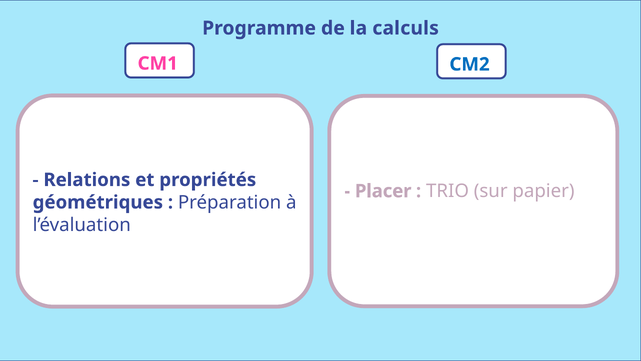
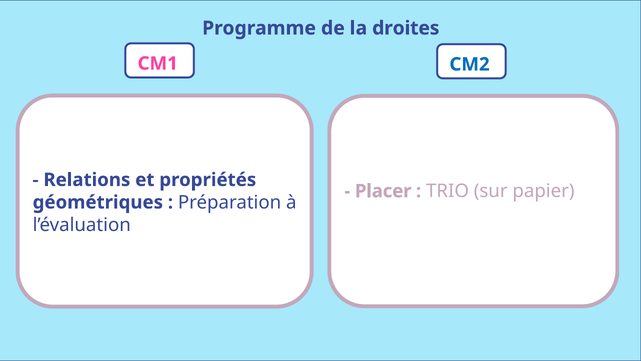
calculs: calculs -> droites (406, 28)
